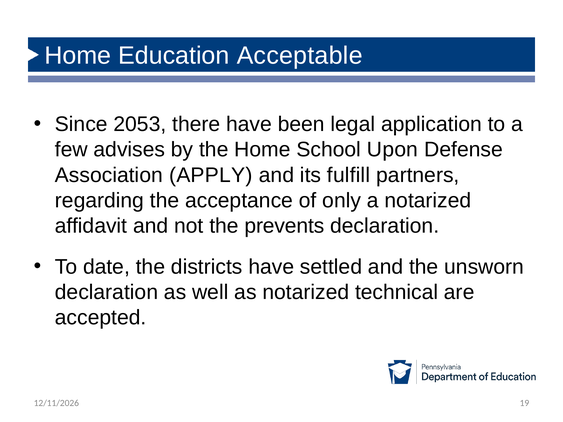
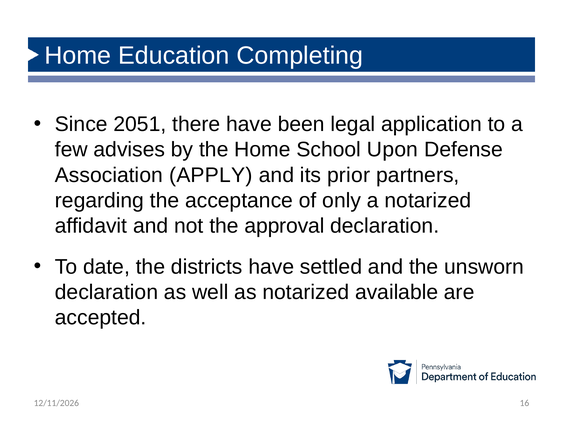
Acceptable: Acceptable -> Completing (300, 56)
2053: 2053 -> 2051 (140, 124)
fulfill: fulfill -> prior (349, 175)
prevents: prevents -> approval (284, 226)
technical: technical -> available (397, 292)
19: 19 -> 16 (524, 403)
